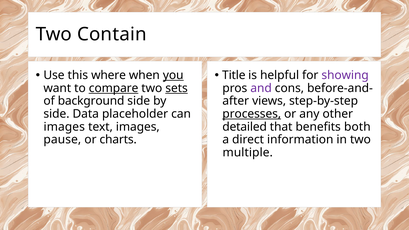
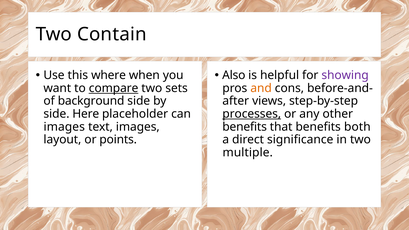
you underline: present -> none (173, 75)
Title: Title -> Also (234, 75)
sets underline: present -> none (177, 88)
and colour: purple -> orange (261, 88)
Data: Data -> Here (86, 114)
detailed: detailed -> benefits (245, 127)
pause: pause -> layout (62, 140)
charts: charts -> points (118, 140)
information: information -> significance (300, 140)
